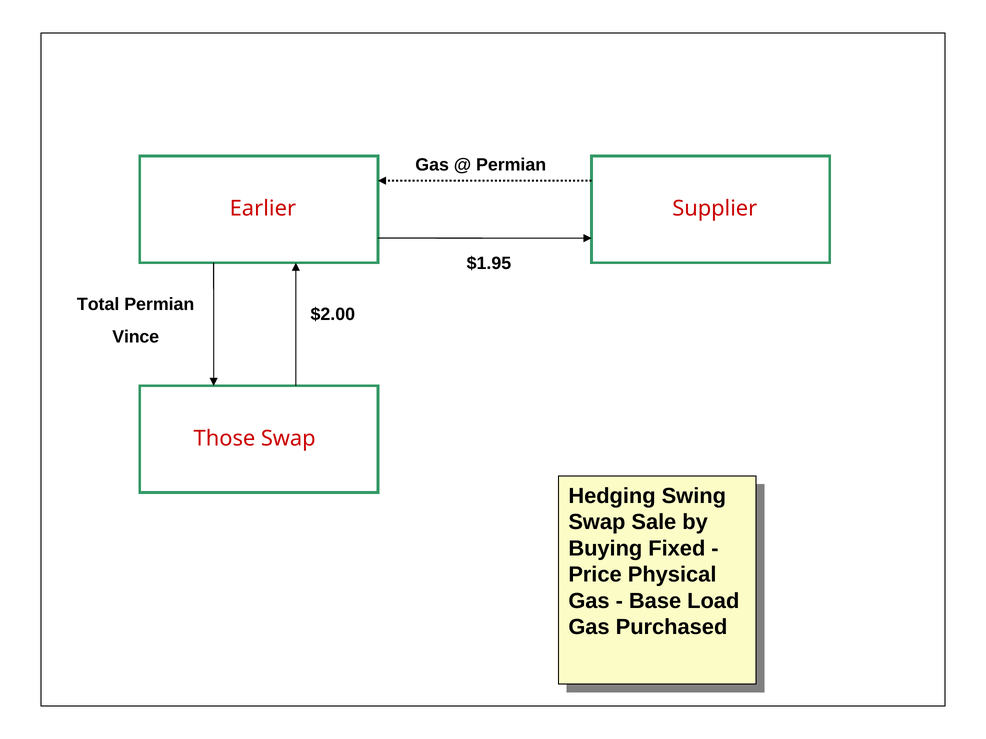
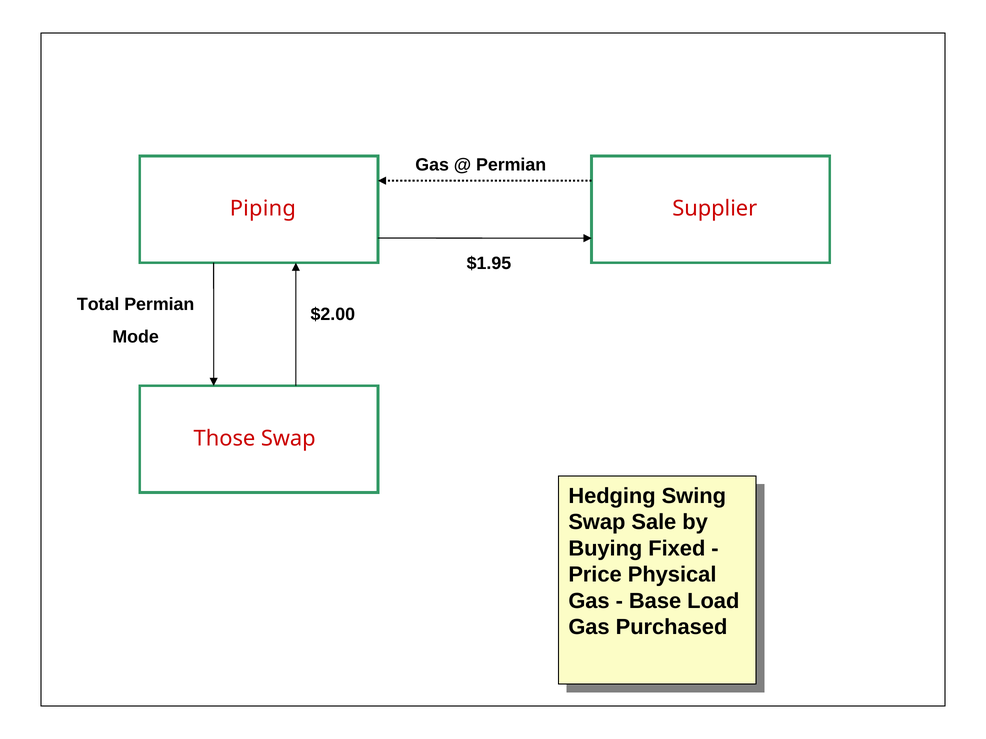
Earlier: Earlier -> Piping (263, 209)
Vince: Vince -> Mode (136, 337)
